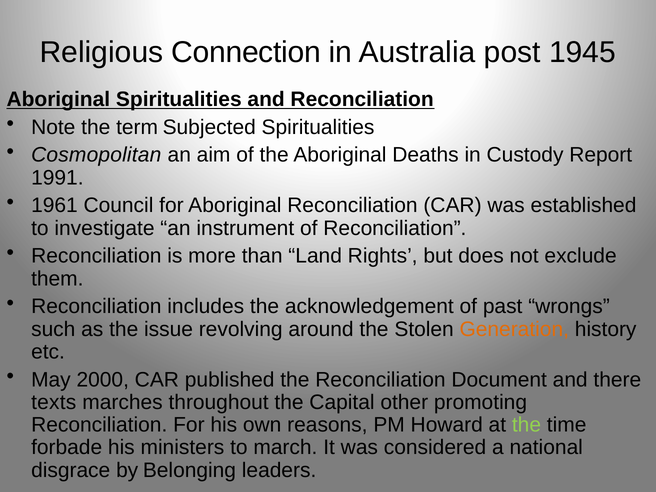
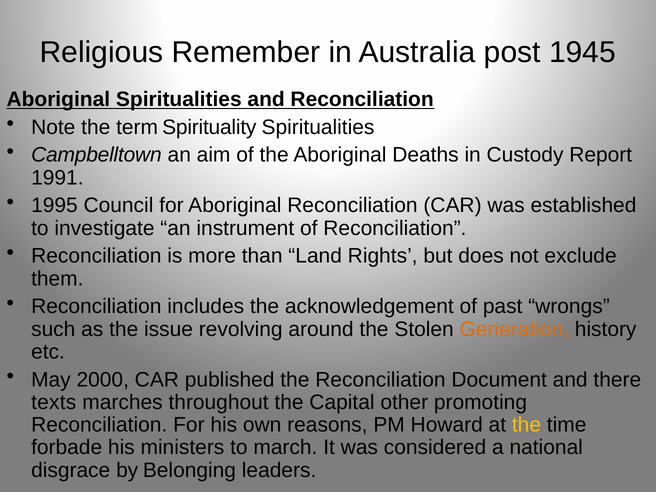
Connection: Connection -> Remember (246, 52)
Subjected: Subjected -> Spirituality (209, 127)
Cosmopolitan: Cosmopolitan -> Campbelltown (96, 155)
1961: 1961 -> 1995 (54, 206)
the colour: light green -> yellow (526, 425)
